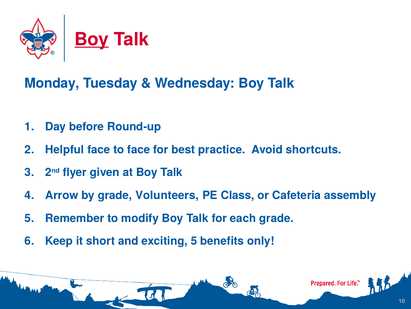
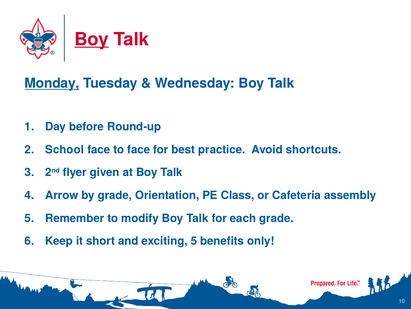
Monday underline: none -> present (52, 83)
Helpful: Helpful -> School (65, 149)
Volunteers: Volunteers -> Orientation (167, 195)
